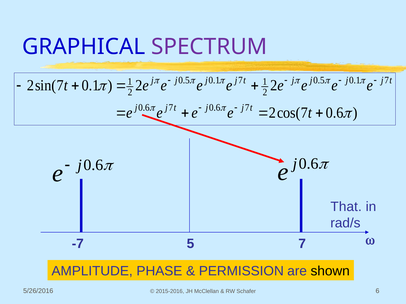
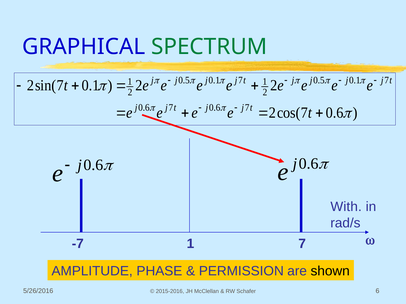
SPECTRUM colour: purple -> green (209, 47)
That: That -> With (346, 207)
-7 5: 5 -> 1 (191, 244)
